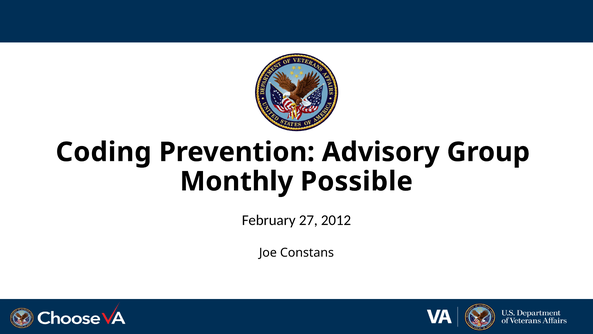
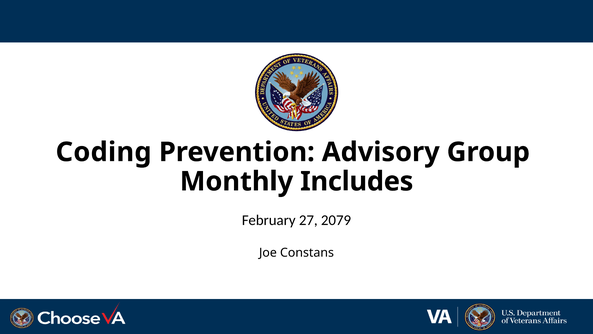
Possible: Possible -> Includes (357, 181)
2012: 2012 -> 2079 (336, 220)
